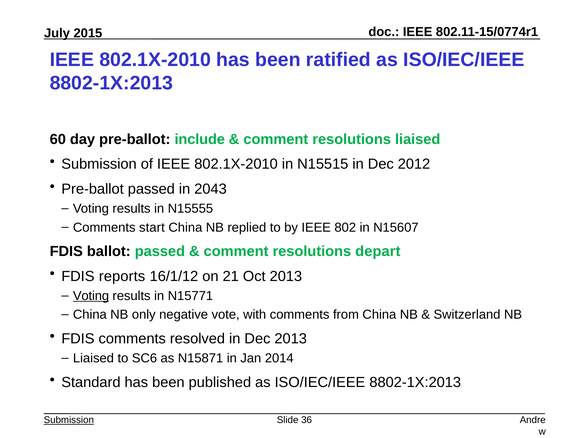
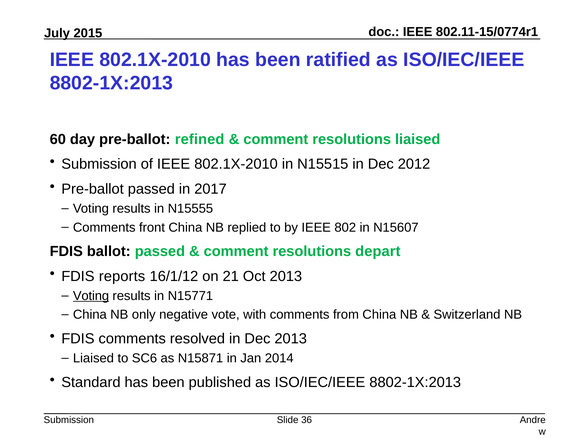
include: include -> refined (200, 139)
2043: 2043 -> 2017 (210, 189)
start: start -> front (152, 227)
Submission underline: present -> none (69, 420)
